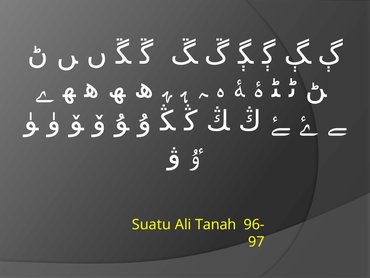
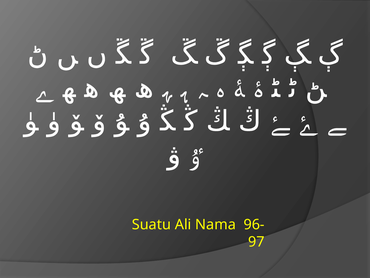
Tanah: Tanah -> Nama (216, 224)
